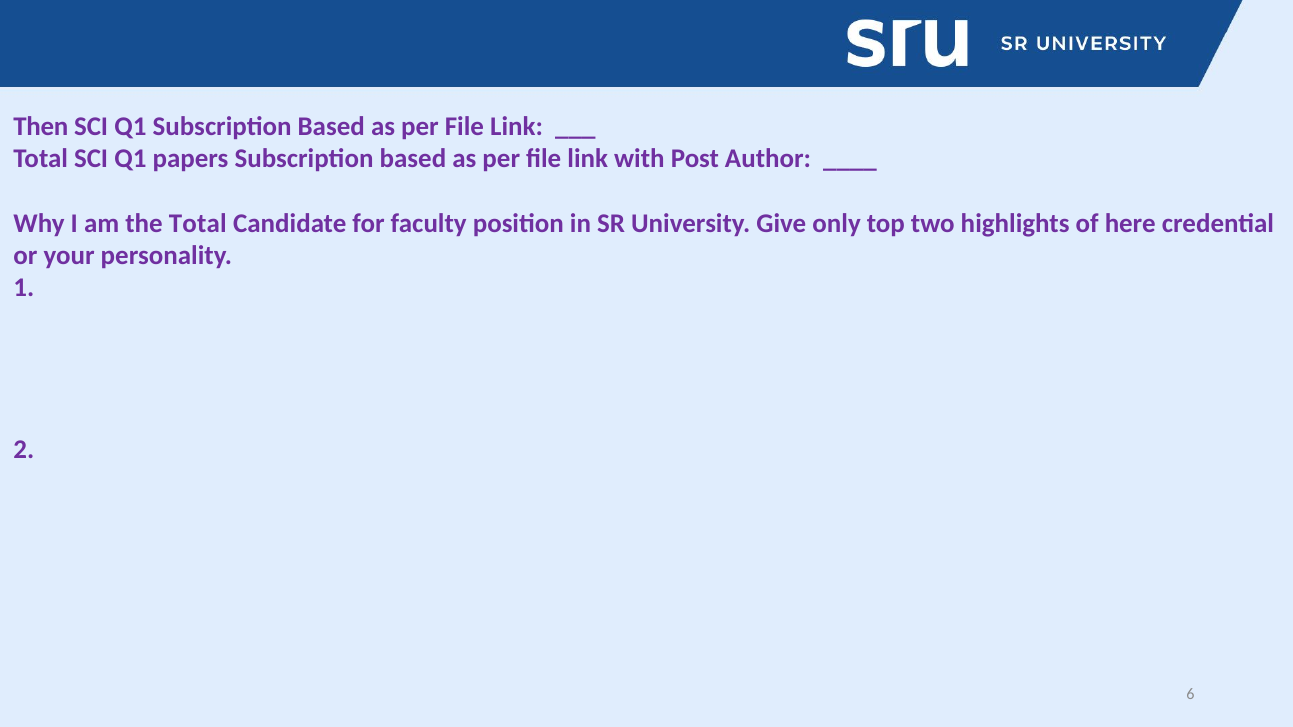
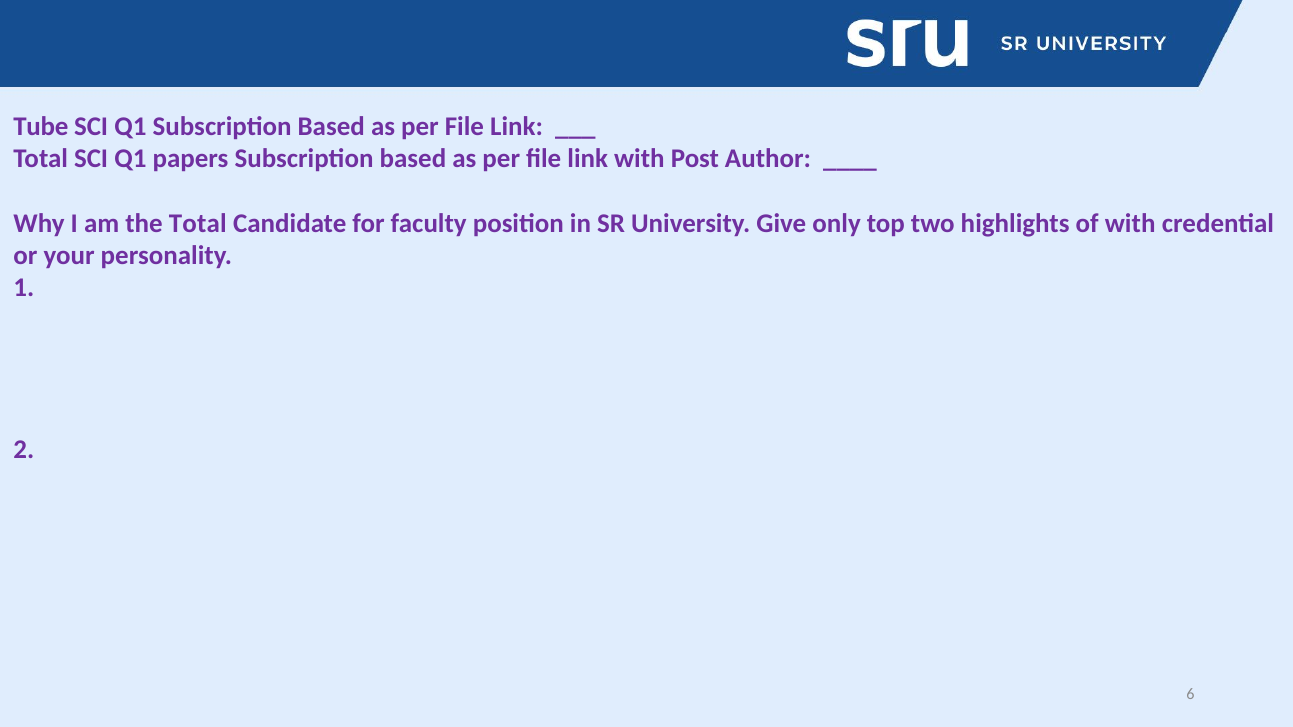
Then: Then -> Tube (41, 126)
of here: here -> with (1130, 223)
